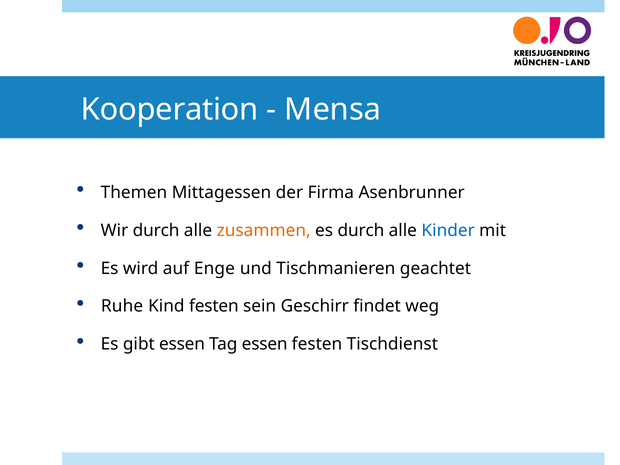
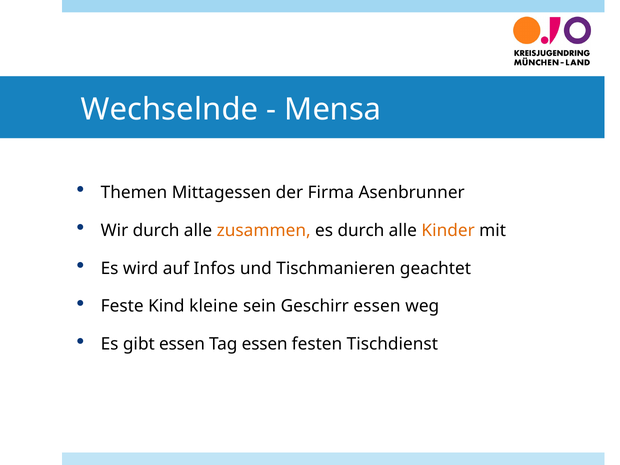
Kooperation: Kooperation -> Wechselnde (169, 109)
Kinder colour: blue -> orange (448, 230)
Enge: Enge -> Infos (214, 268)
Ruhe: Ruhe -> Feste (122, 306)
Kind festen: festen -> kleine (214, 306)
Geschirr findet: findet -> essen (377, 306)
